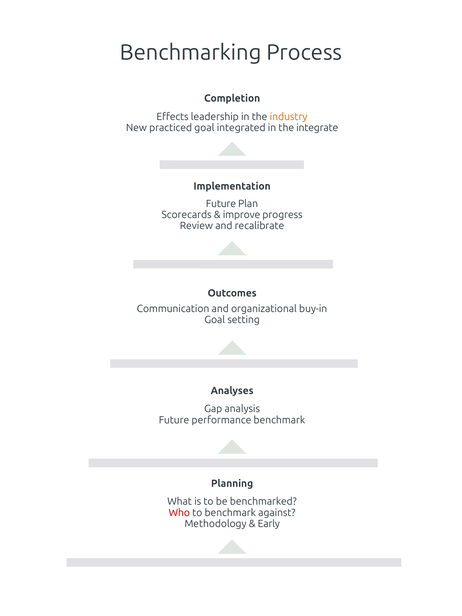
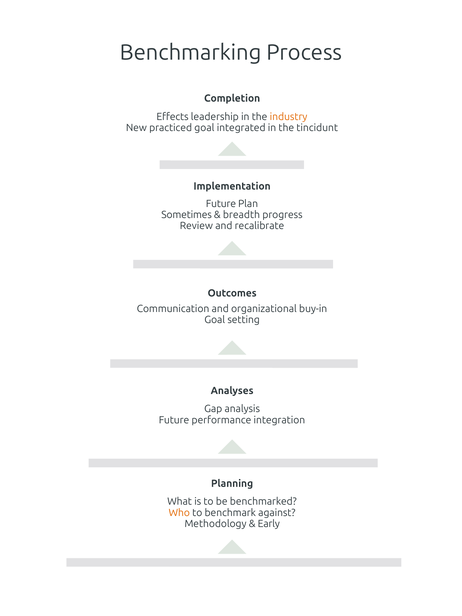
integrate: integrate -> tincidunt (317, 128)
Scorecards: Scorecards -> Sometimes (187, 215)
improve: improve -> breadth (241, 215)
performance benchmark: benchmark -> integration (279, 420)
Who colour: red -> orange (179, 513)
